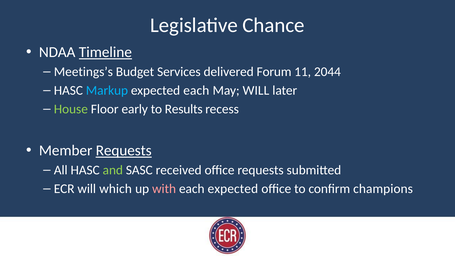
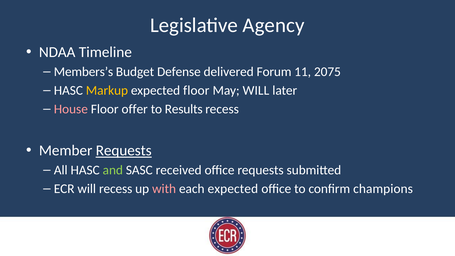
Chance: Chance -> Agency (274, 25)
Timeline underline: present -> none (105, 52)
Meetings’s: Meetings’s -> Members’s (83, 72)
Services: Services -> Defense (179, 72)
2044: 2044 -> 2075 (327, 72)
Markup colour: light blue -> yellow (107, 90)
expected each: each -> floor (196, 90)
House colour: light green -> pink (71, 109)
early: early -> offer (135, 109)
will which: which -> recess (116, 189)
